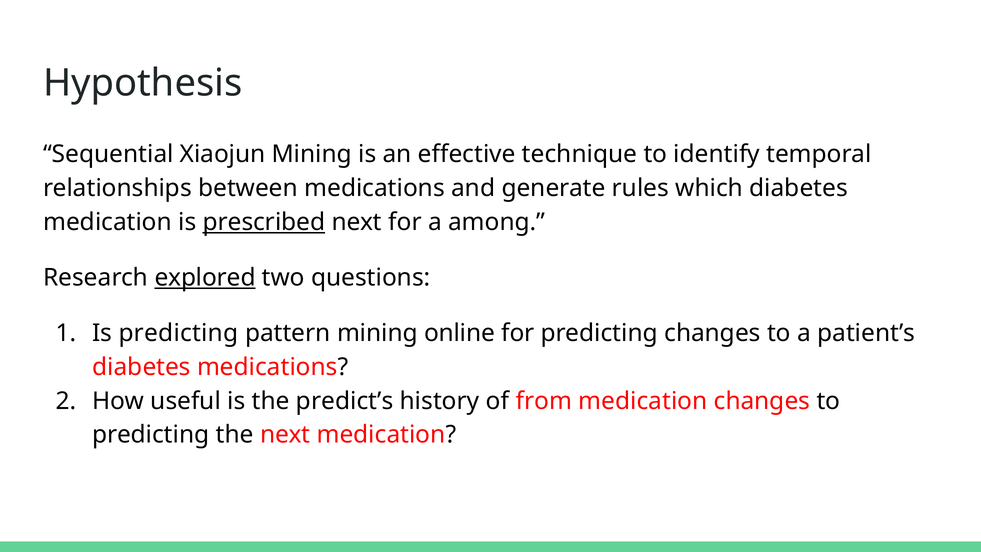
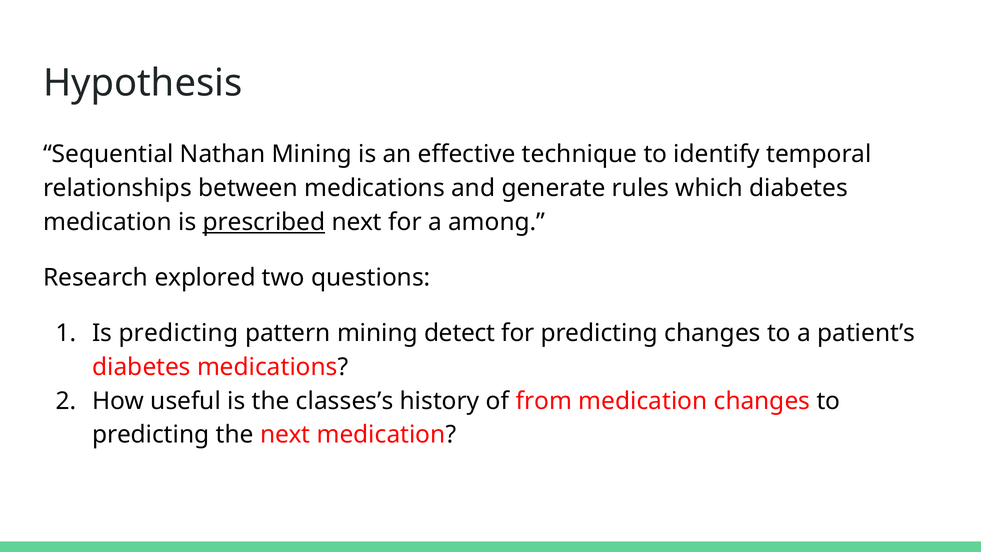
Xiaojun: Xiaojun -> Nathan (223, 154)
explored underline: present -> none (205, 278)
online: online -> detect (460, 333)
predict’s: predict’s -> classes’s (345, 401)
